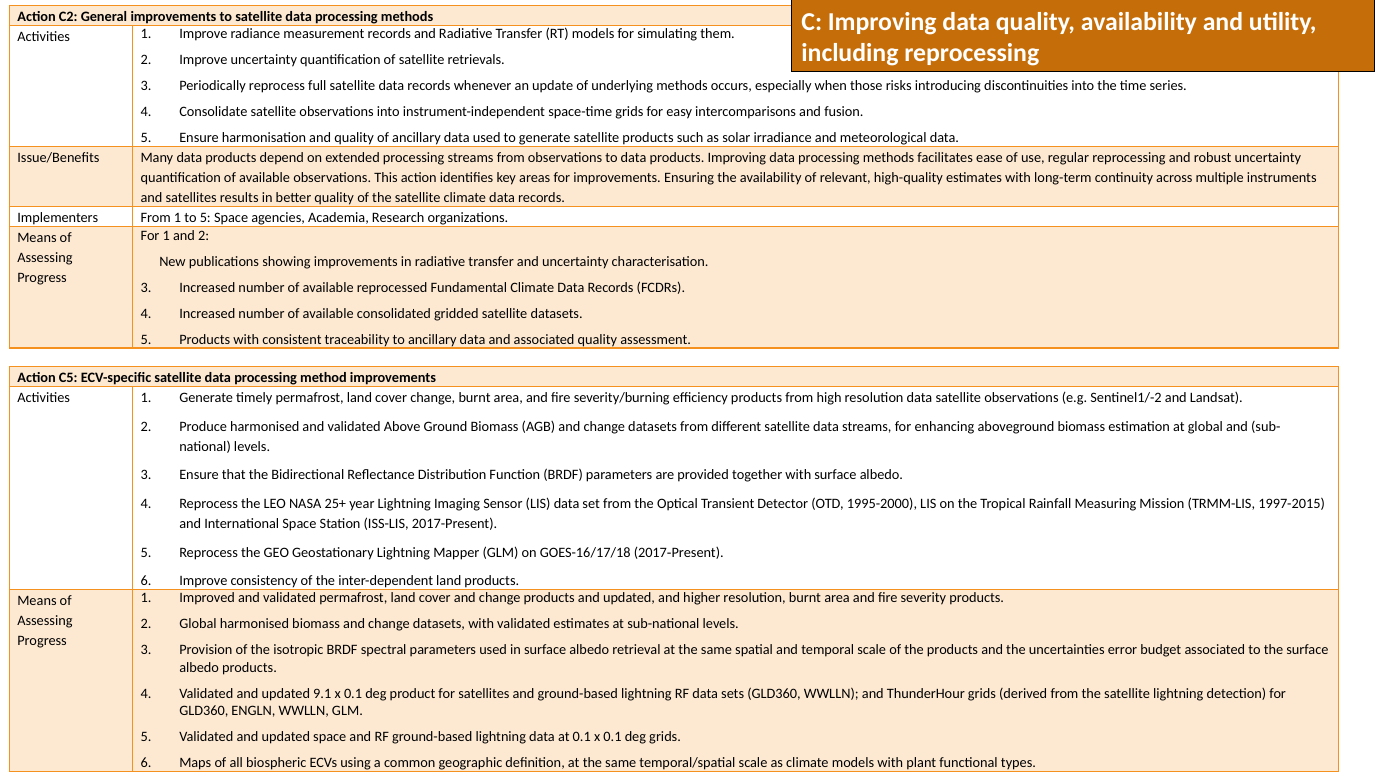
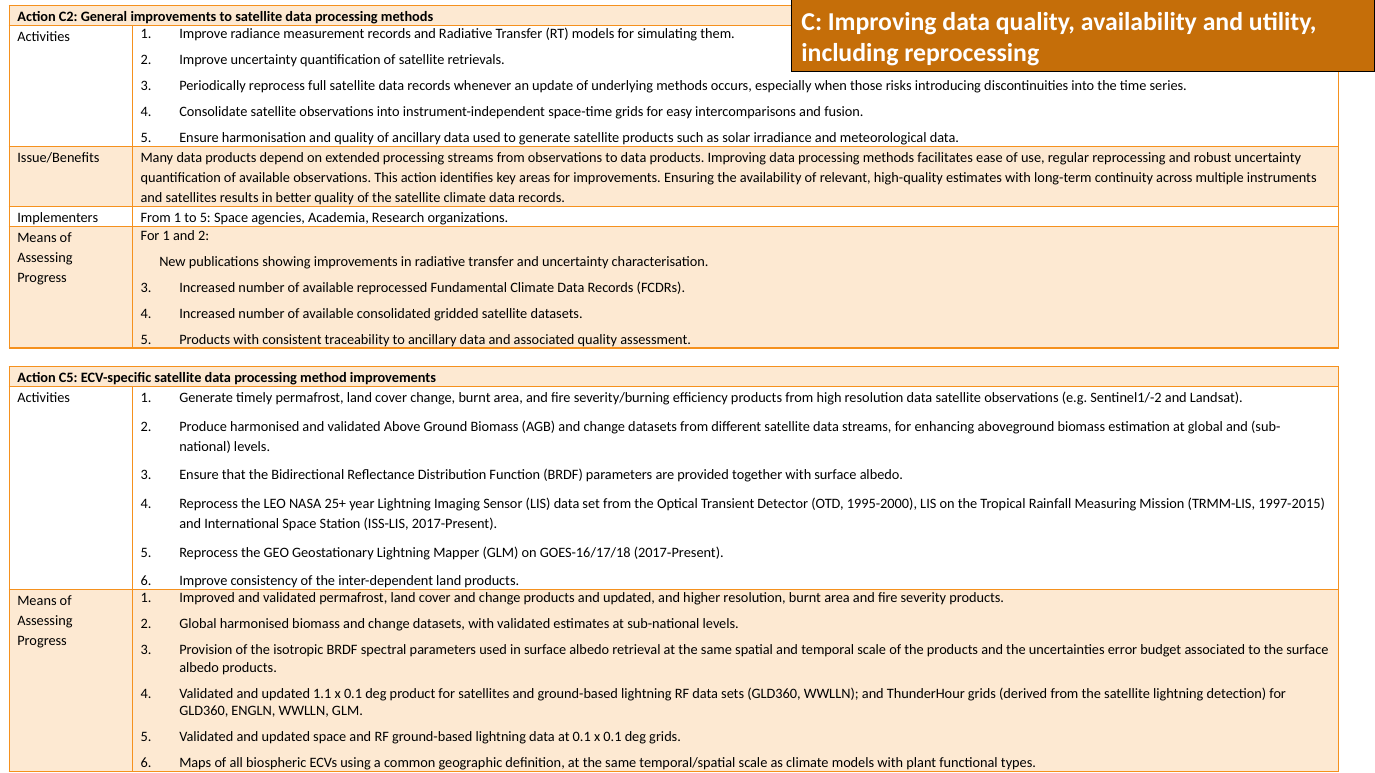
9.1: 9.1 -> 1.1 (322, 694)
